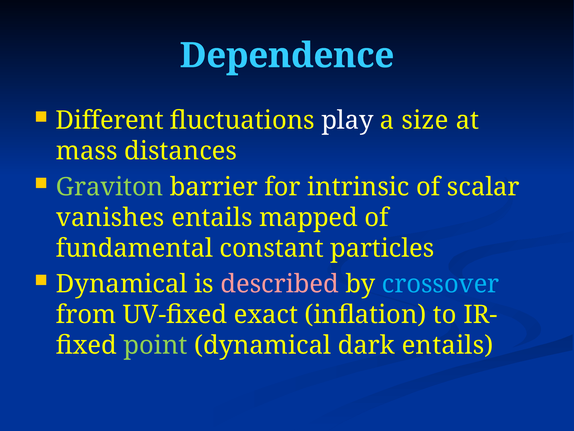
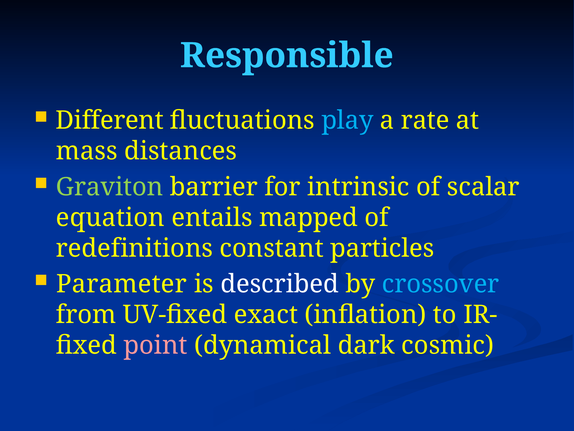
Dependence: Dependence -> Responsible (287, 56)
play colour: white -> light blue (347, 120)
size: size -> rate (425, 120)
vanishes: vanishes -> equation (110, 217)
fundamental: fundamental -> redefinitions (134, 248)
Dynamical: Dynamical -> Parameter (122, 284)
described colour: pink -> white (280, 284)
point colour: light green -> pink (156, 345)
dark entails: entails -> cosmic (448, 345)
